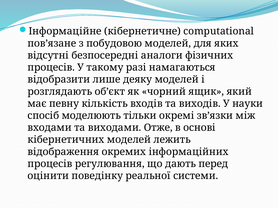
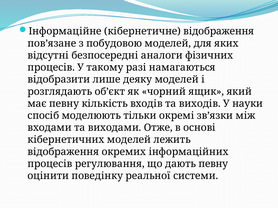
кібернетичне computational: computational -> відображення (219, 31)
дають перед: перед -> певну (213, 164)
